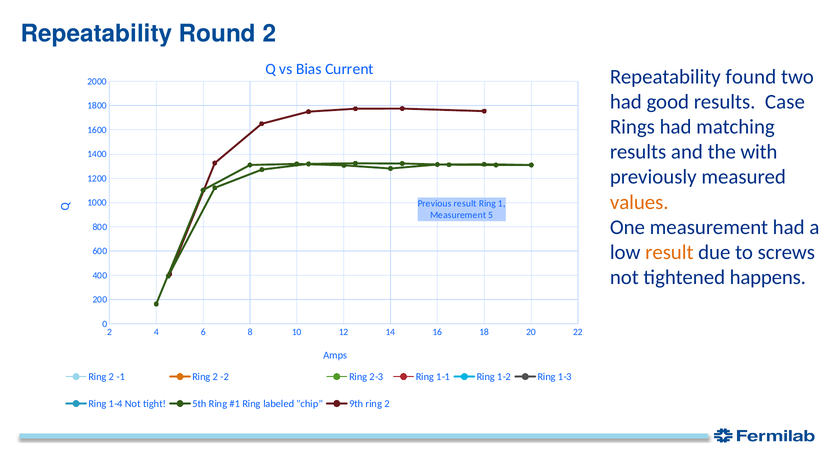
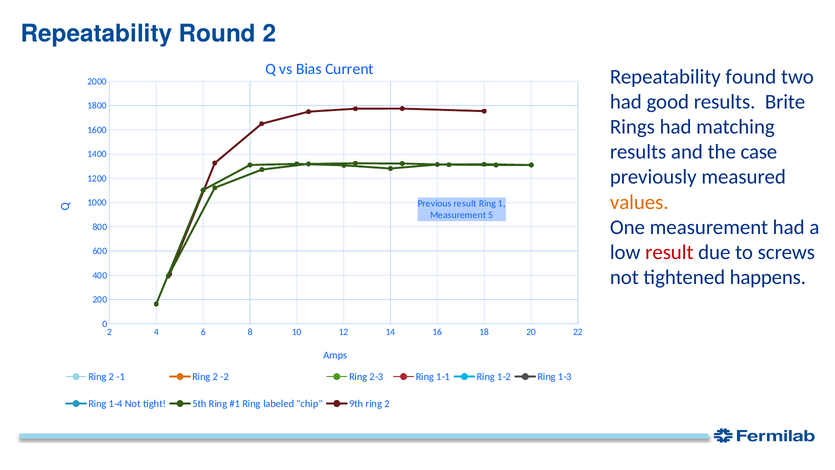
Case: Case -> Brite (785, 102)
with: with -> case (759, 152)
result colour: orange -> red (669, 252)
